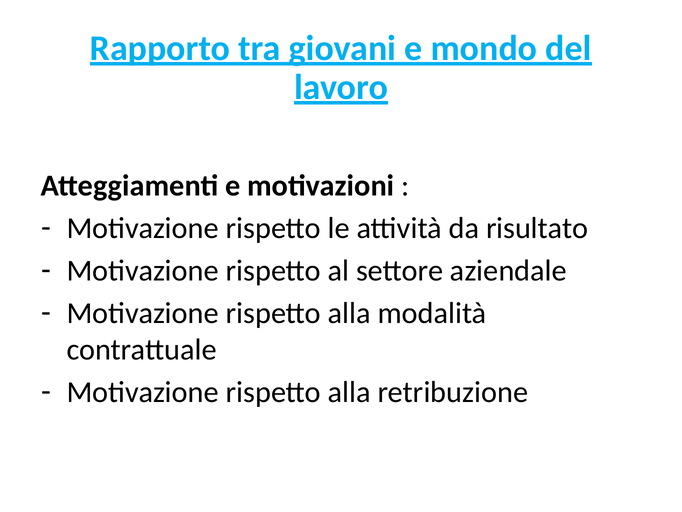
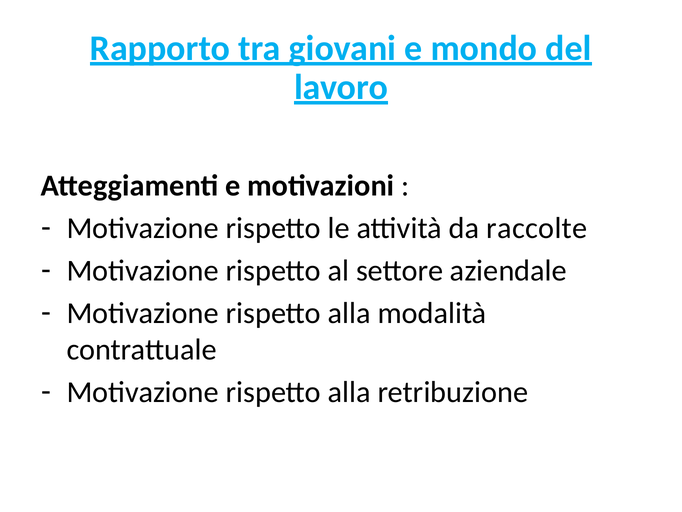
risultato: risultato -> raccolte (537, 228)
